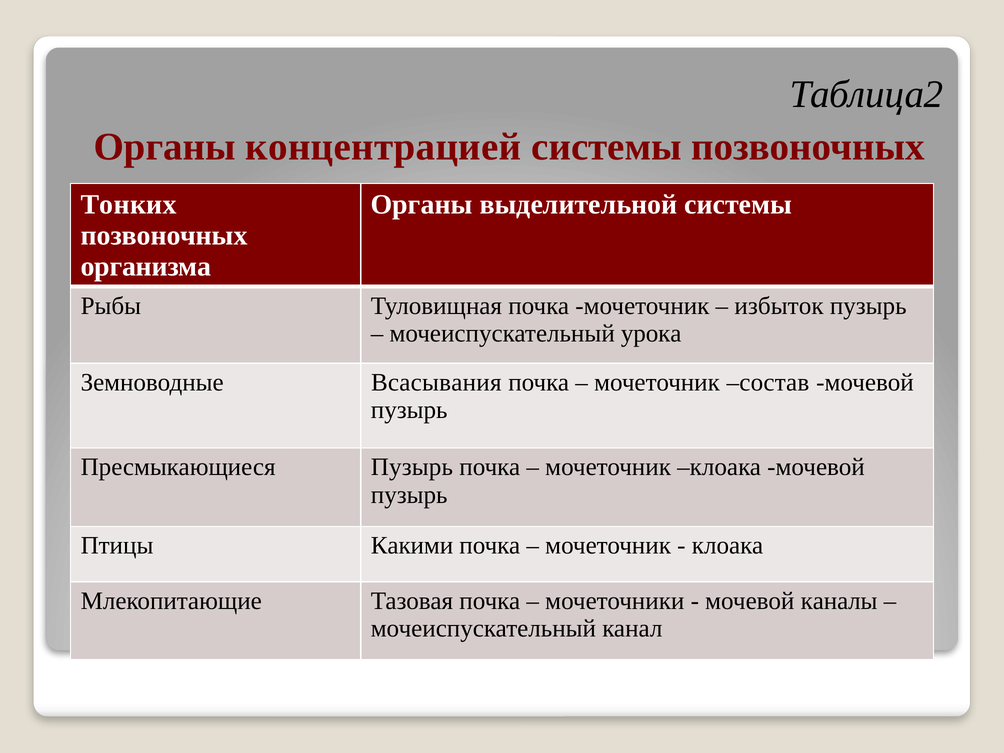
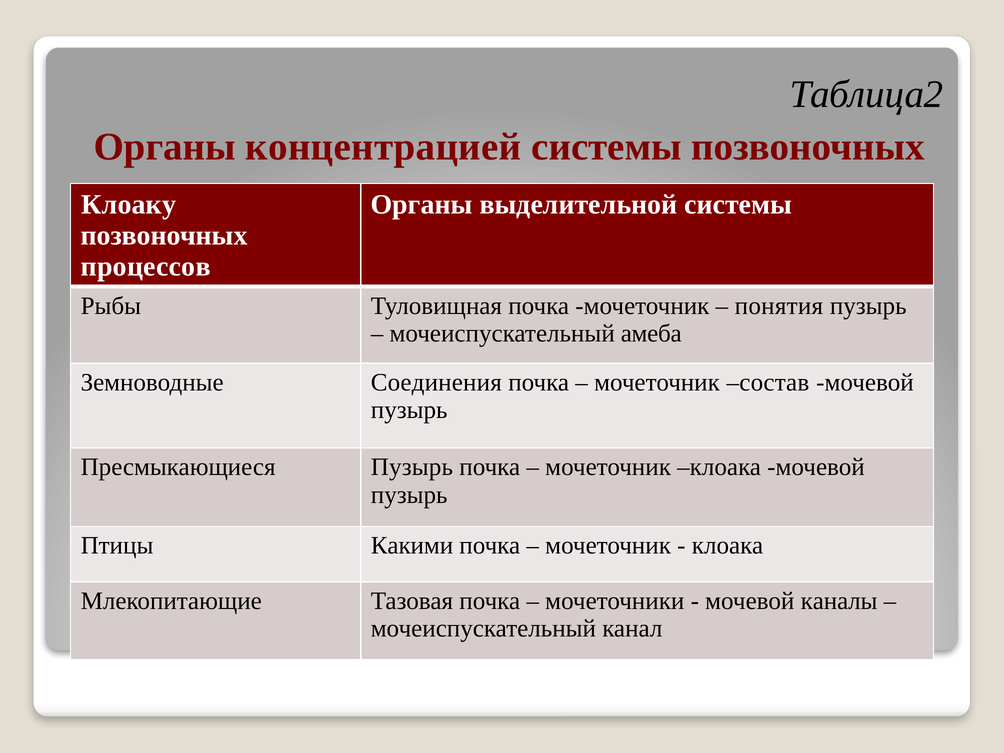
Тонких: Тонких -> Клоаку (129, 204)
организма: организма -> процессов (146, 266)
избыток: избыток -> понятия (779, 306)
урока: урока -> амеба (651, 334)
Всасывания: Всасывания -> Соединения (436, 382)
